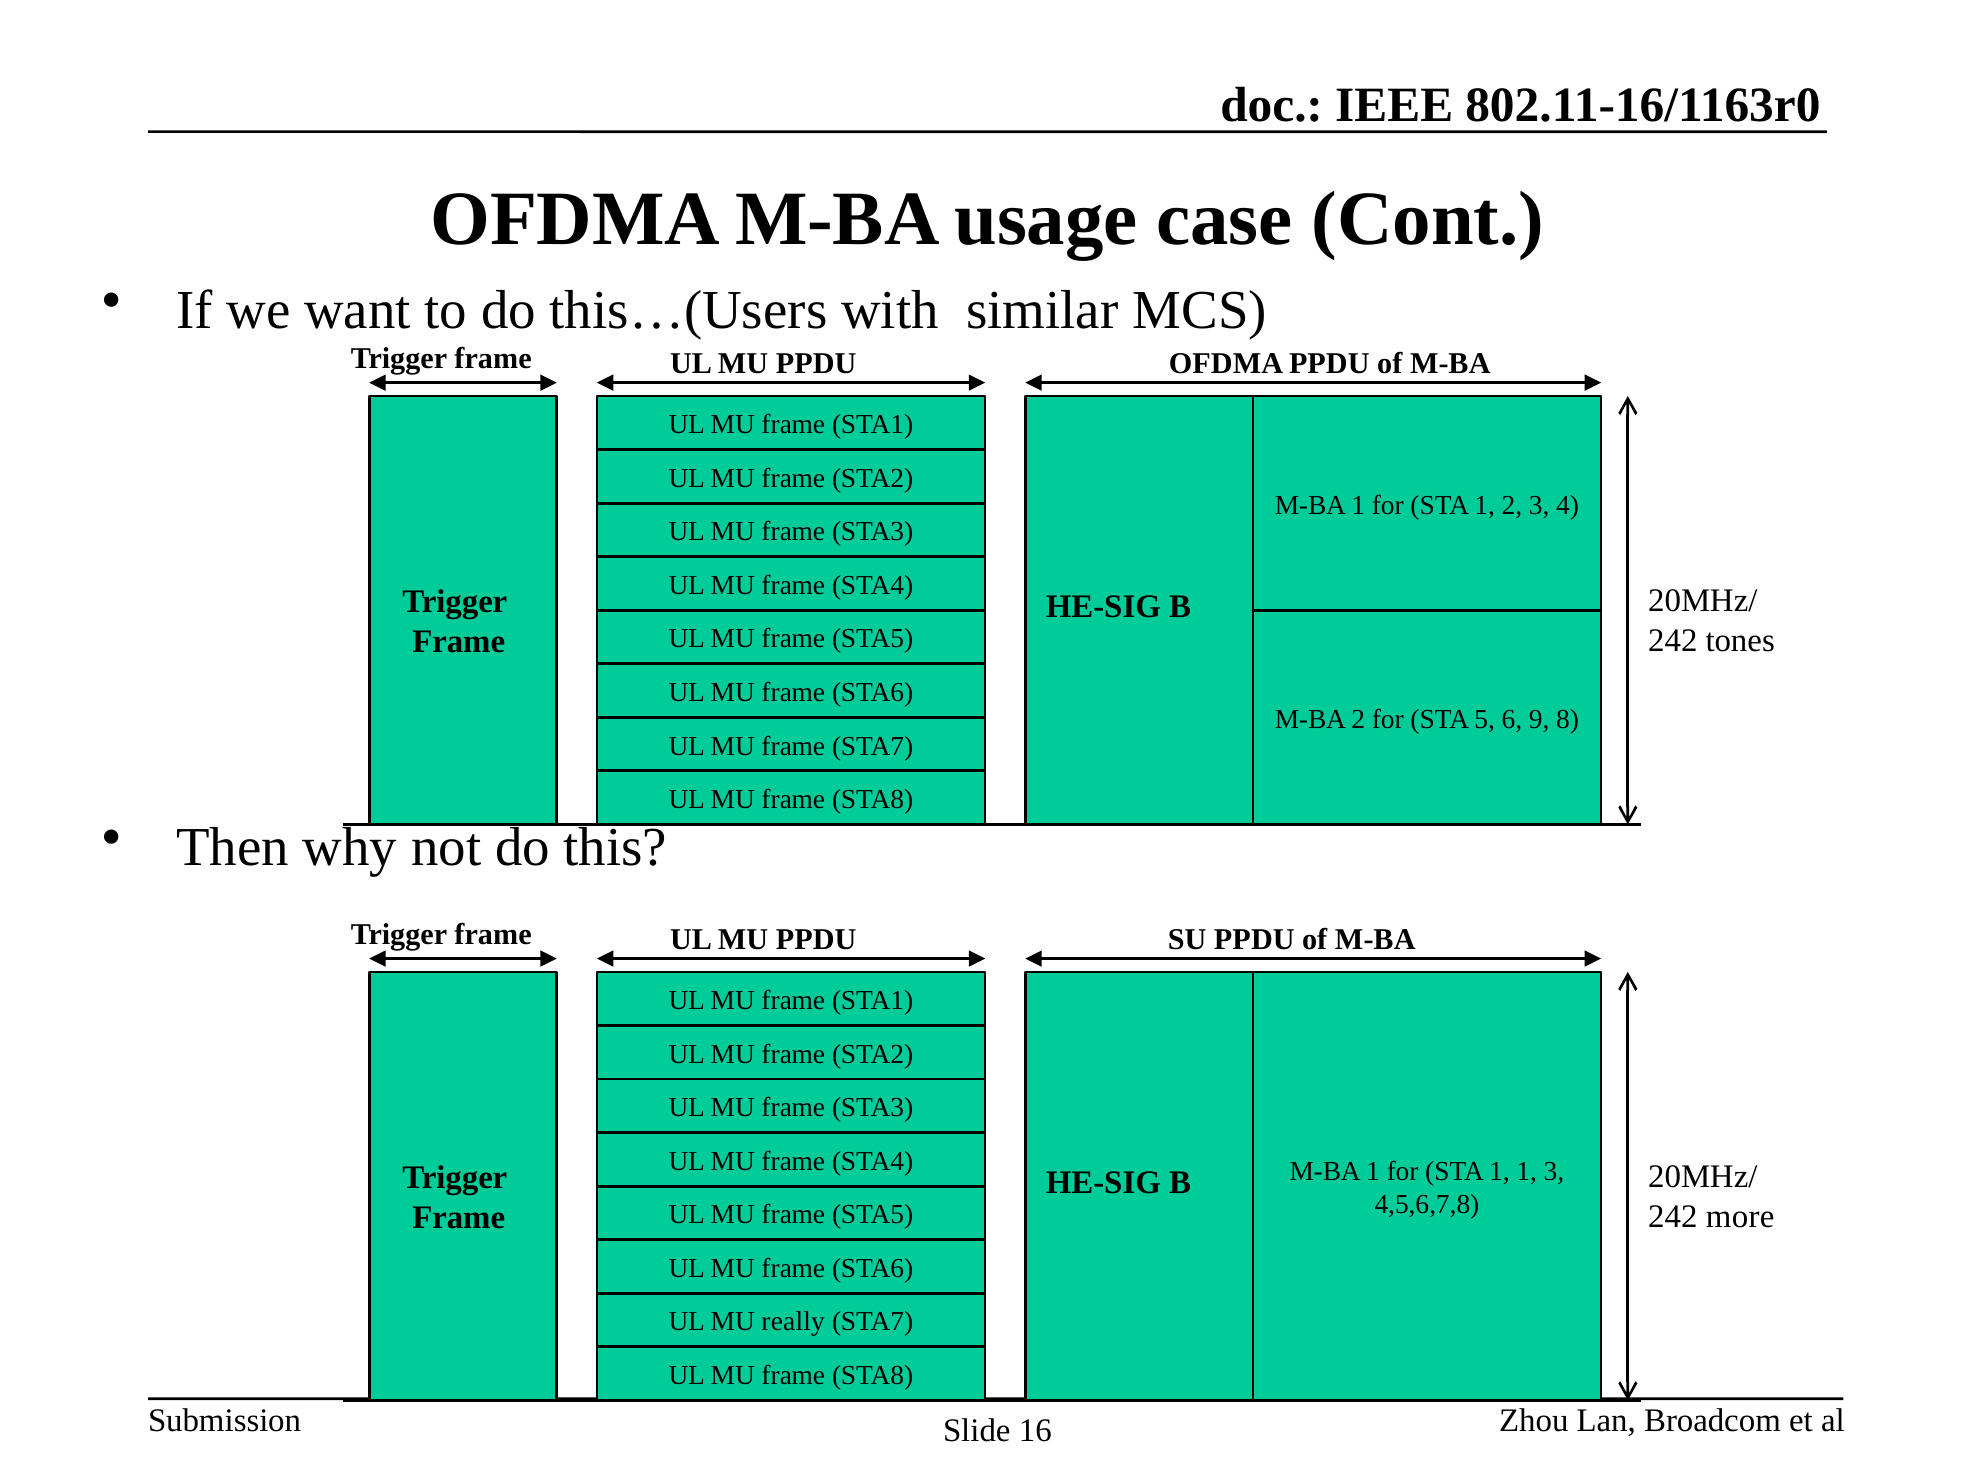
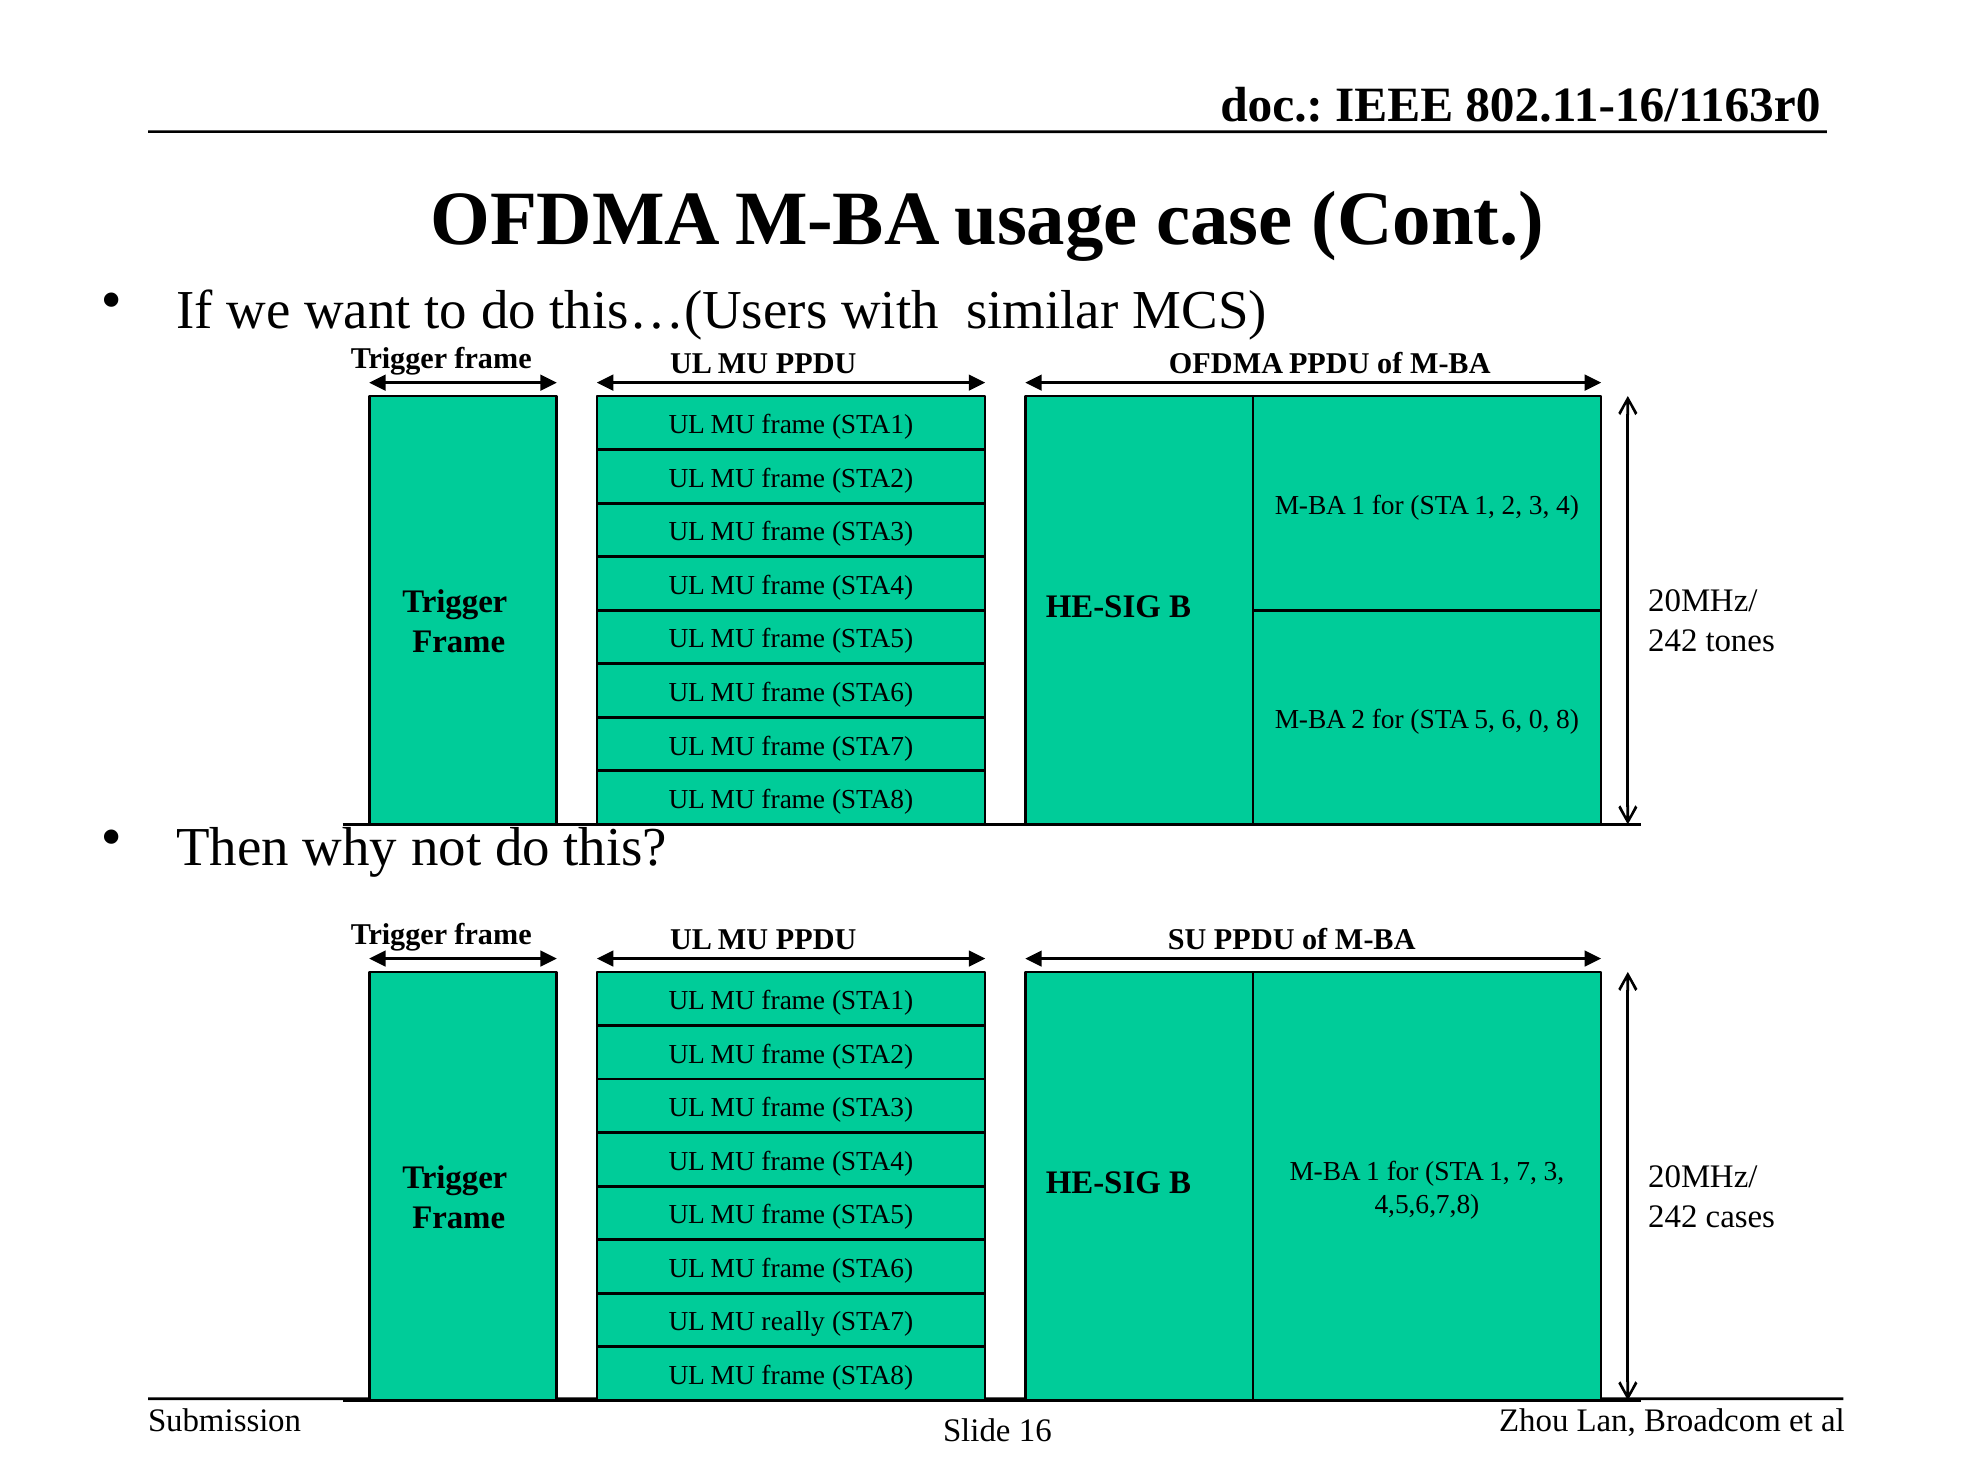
9: 9 -> 0 (1539, 719)
1 1: 1 -> 7 (1527, 1172)
more: more -> cases (1740, 1217)
